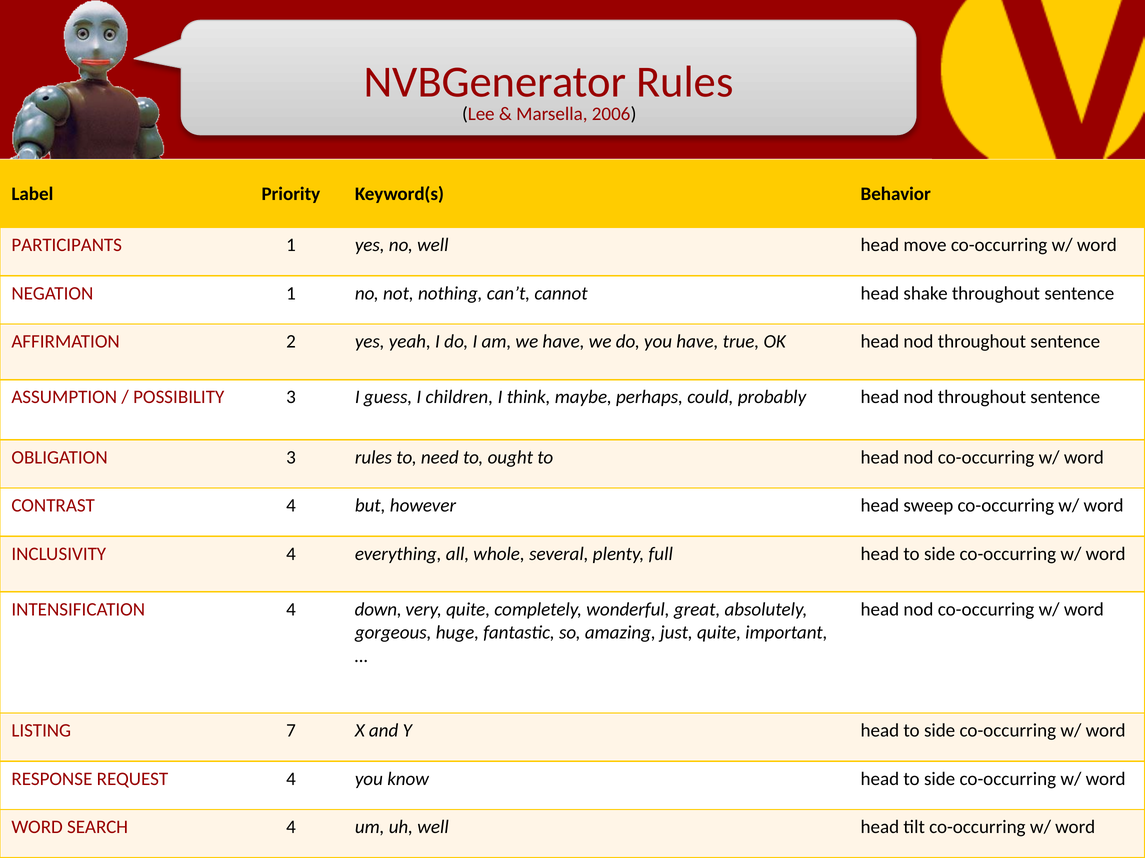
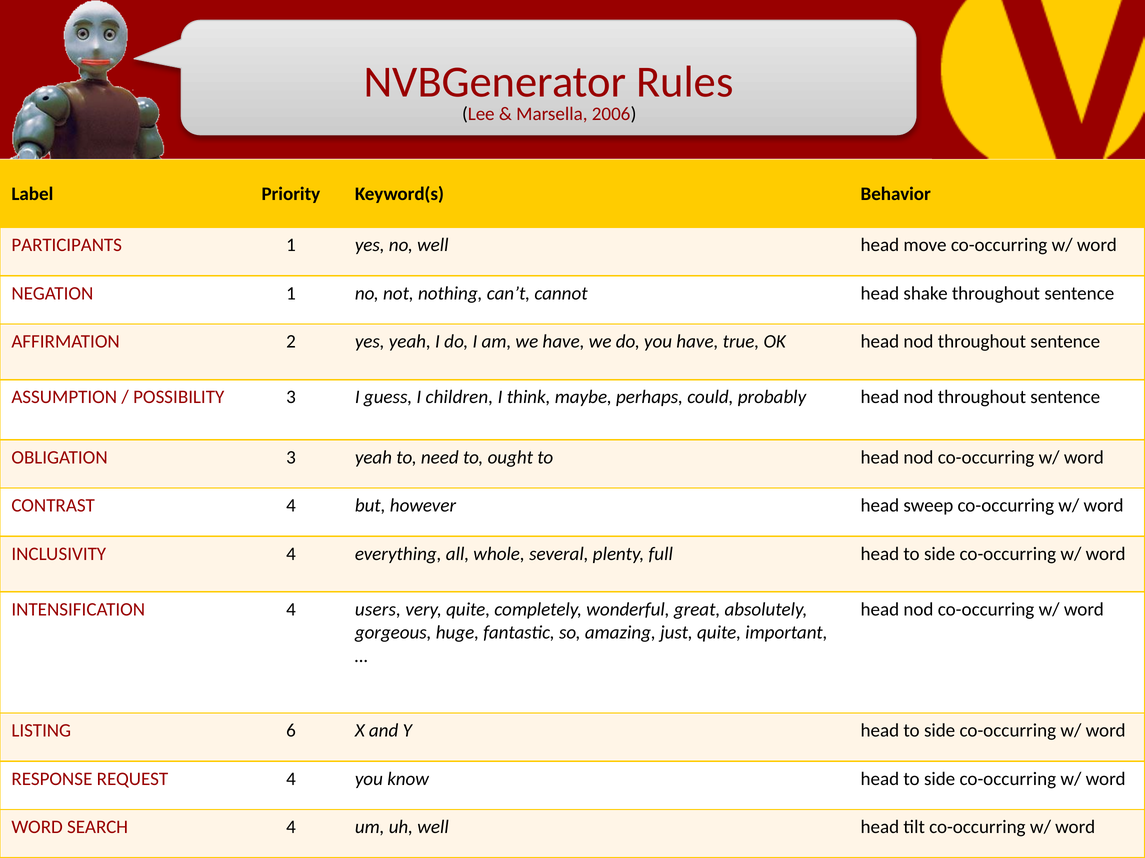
3 rules: rules -> yeah (373, 458)
down: down -> users (378, 610)
7: 7 -> 6 (291, 731)
